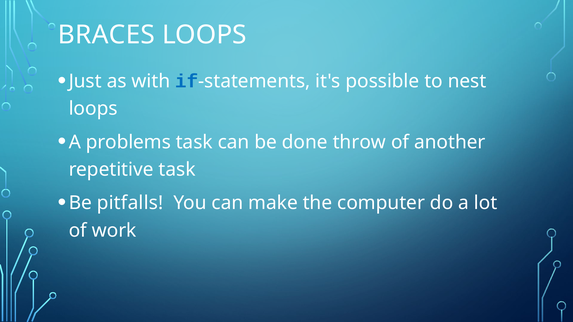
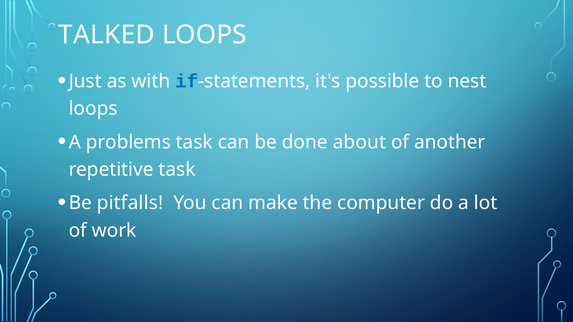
BRACES: BRACES -> TALKED (106, 35)
throw: throw -> about (359, 142)
